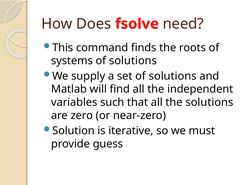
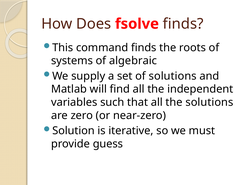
fsolve need: need -> finds (183, 24)
systems of solutions: solutions -> algebraic (133, 61)
